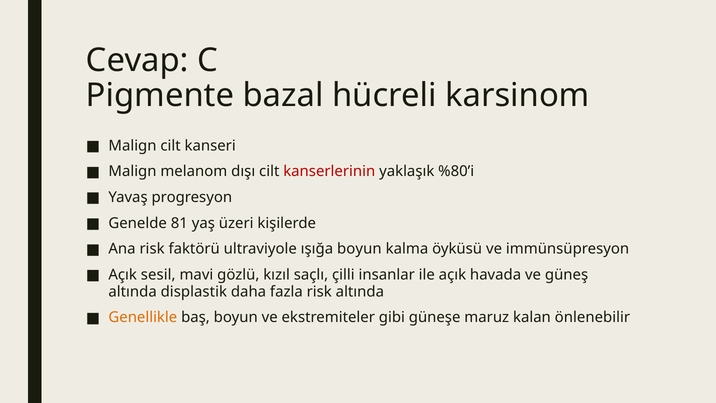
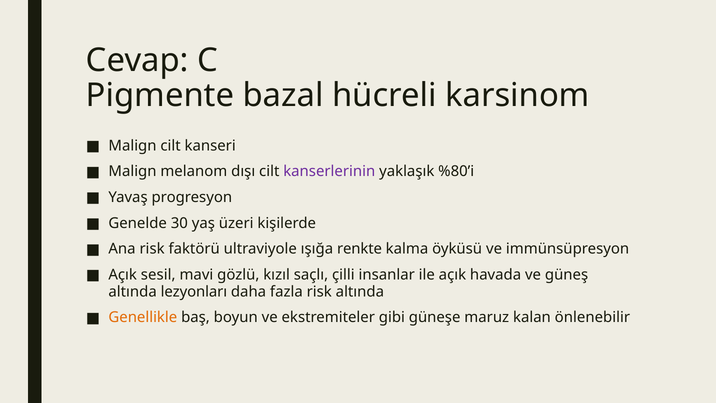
kanserlerinin colour: red -> purple (329, 171)
81: 81 -> 30 (179, 223)
ışığa boyun: boyun -> renkte (359, 249)
displastik: displastik -> lezyonları (194, 291)
